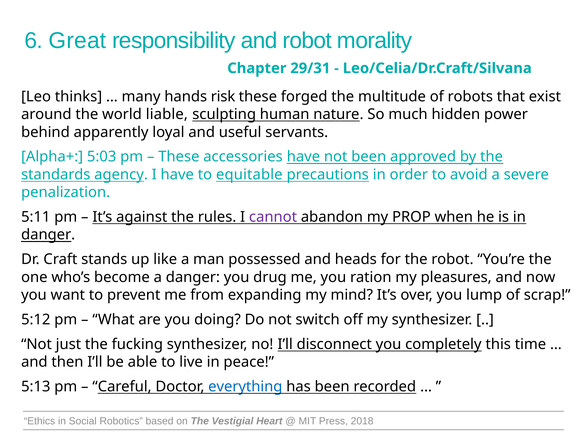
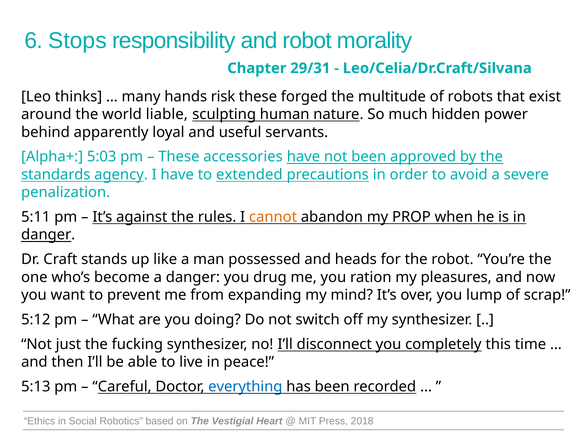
Great: Great -> Stops (77, 40)
equitable: equitable -> extended (249, 174)
cannot colour: purple -> orange (273, 217)
